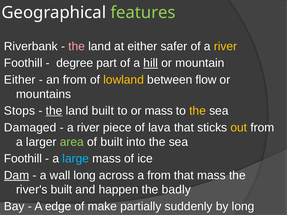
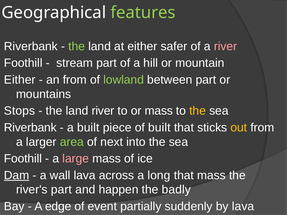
the colour: pink -> light green (77, 46)
river colour: yellow -> pink (225, 46)
degree: degree -> stream (75, 63)
hill underline: present -> none (151, 63)
lowland colour: yellow -> light green (124, 80)
between flow: flow -> part (206, 80)
the underline: present -> none (54, 111)
land built: built -> river (103, 111)
Damaged: Damaged -> Riverbank (30, 128)
river: river -> built (88, 128)
of lava: lava -> built (159, 128)
of built: built -> next (112, 142)
large colour: light blue -> pink (76, 159)
wall long: long -> lava (85, 176)
a from: from -> long (159, 176)
river's built: built -> part (61, 190)
make: make -> event (102, 207)
by long: long -> lava (243, 207)
